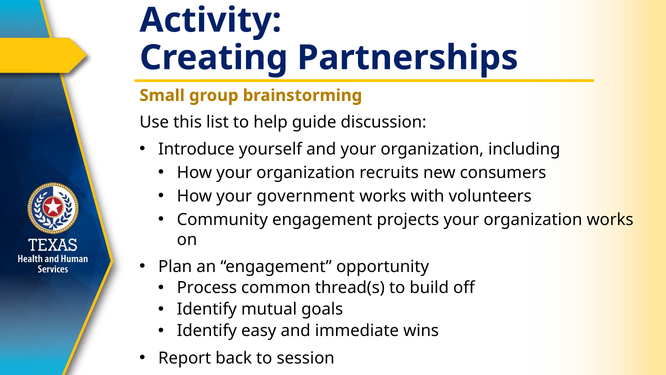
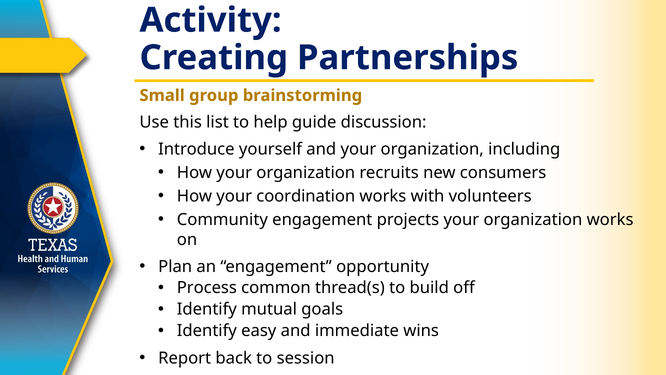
government: government -> coordination (306, 196)
